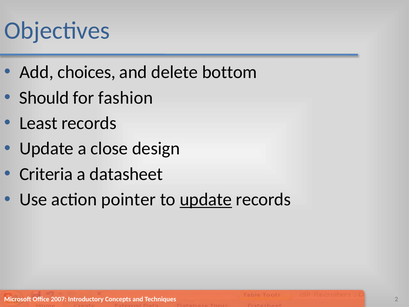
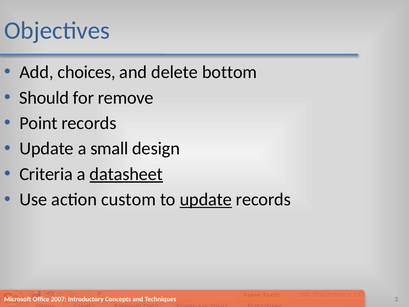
fashion: fashion -> remove (126, 98)
Least: Least -> Point (38, 123)
close: close -> small (109, 149)
datasheet underline: none -> present (126, 174)
pointer: pointer -> custom (128, 199)
